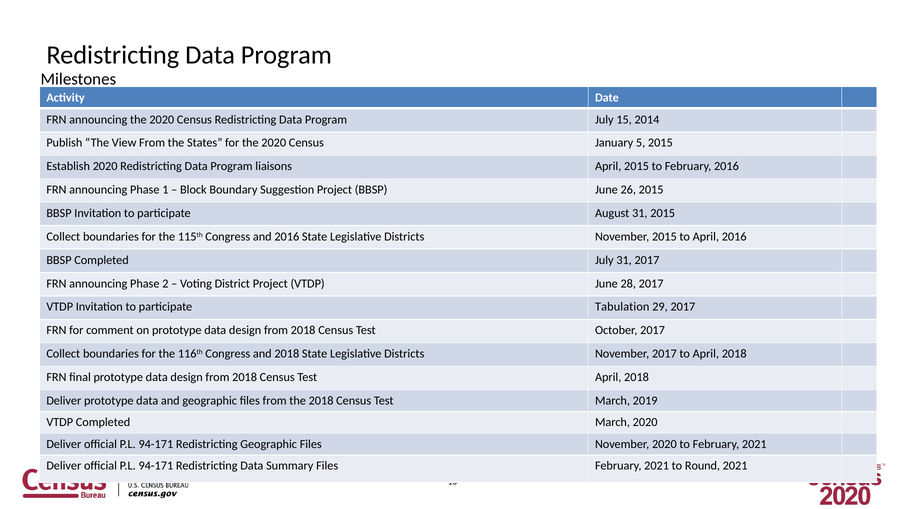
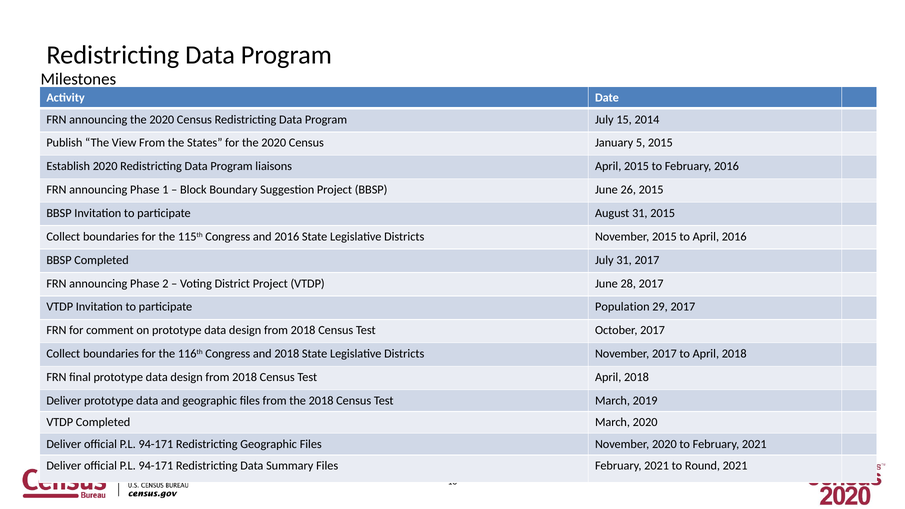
Tabulation: Tabulation -> Population (622, 307)
